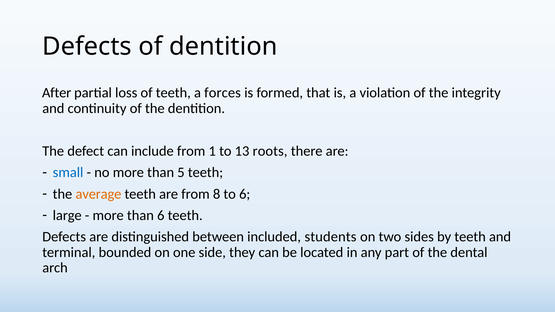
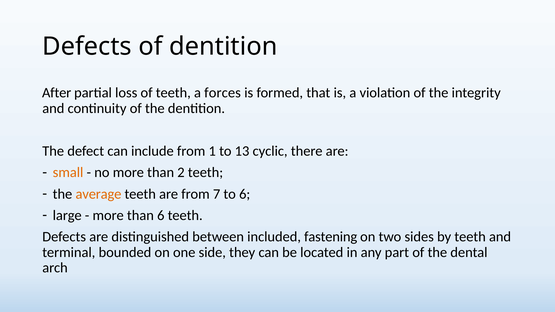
roots: roots -> cyclic (270, 151)
small colour: blue -> orange (68, 173)
5: 5 -> 2 (181, 173)
8: 8 -> 7 (217, 194)
students: students -> fastening (331, 237)
